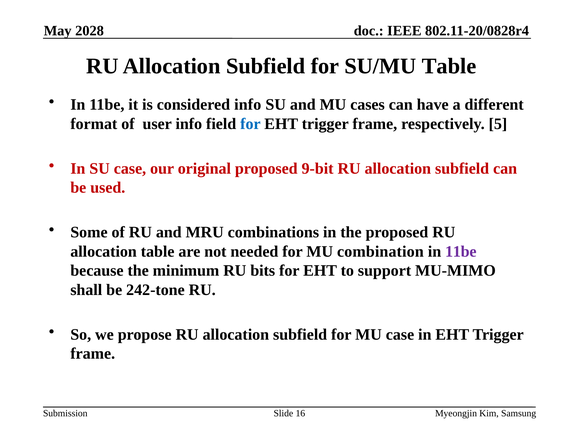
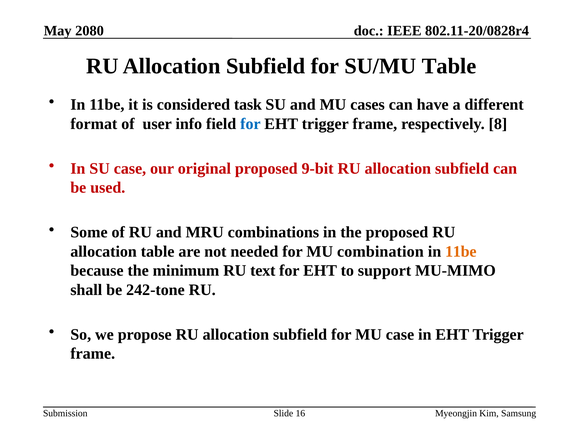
2028: 2028 -> 2080 (90, 31)
considered info: info -> task (248, 104)
5: 5 -> 8 (498, 124)
11be colour: purple -> orange (461, 251)
bits: bits -> text (263, 270)
